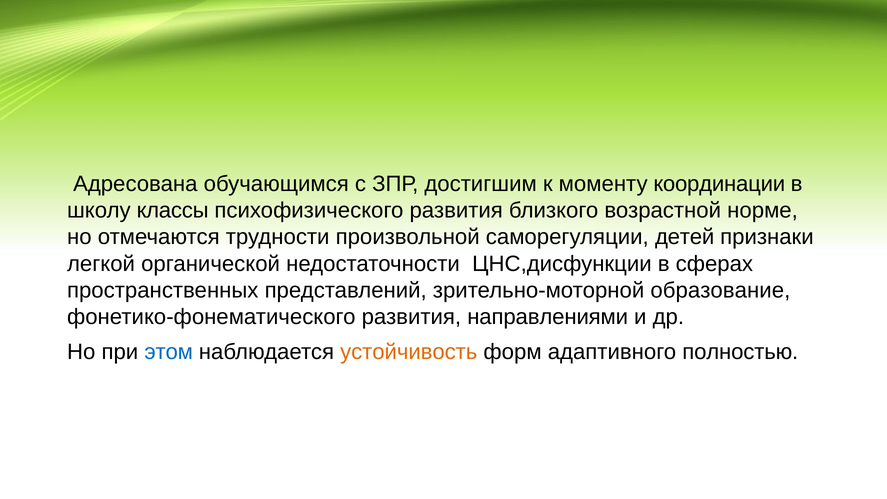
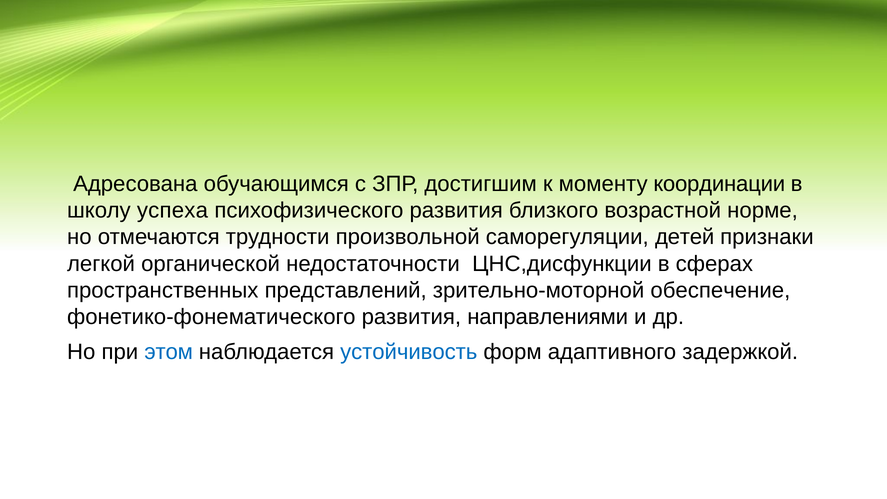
классы: классы -> успеха (172, 210)
образование: образование -> обеспечение (720, 290)
устойчивость colour: orange -> blue (409, 352)
полностью: полностью -> задержкой (740, 352)
